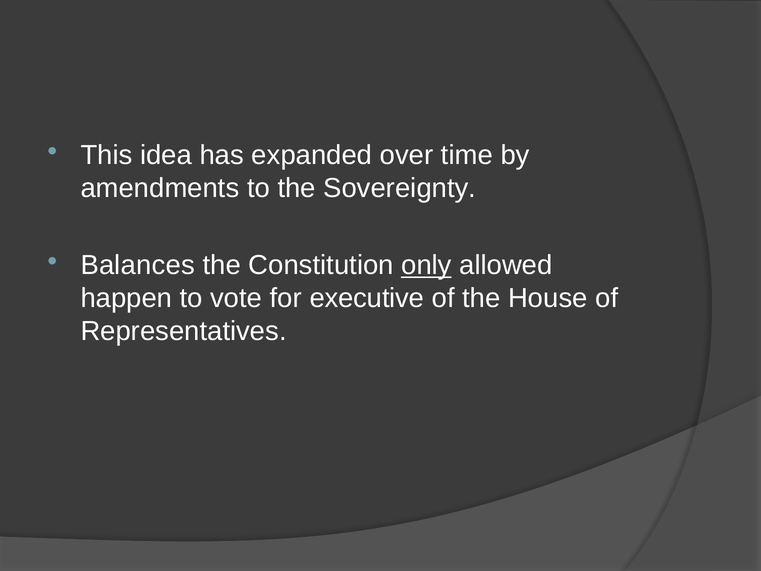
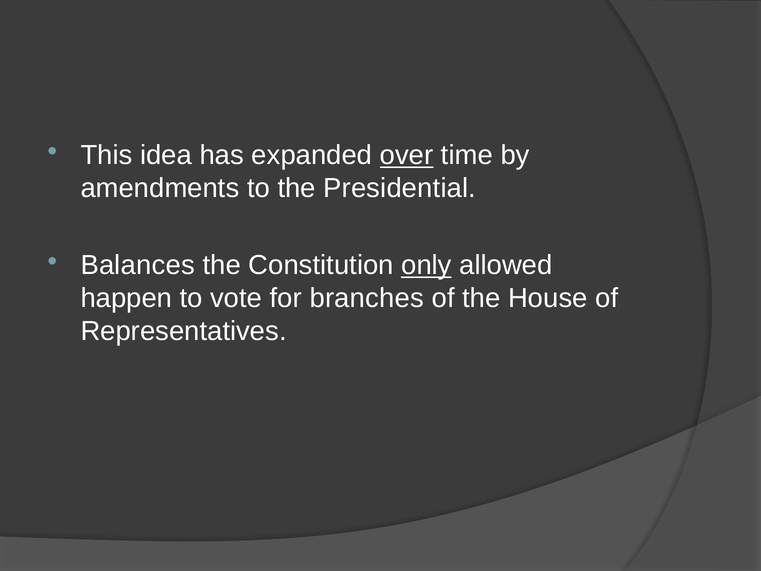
over underline: none -> present (407, 155)
Sovereignty: Sovereignty -> Presidential (400, 188)
executive: executive -> branches (367, 298)
